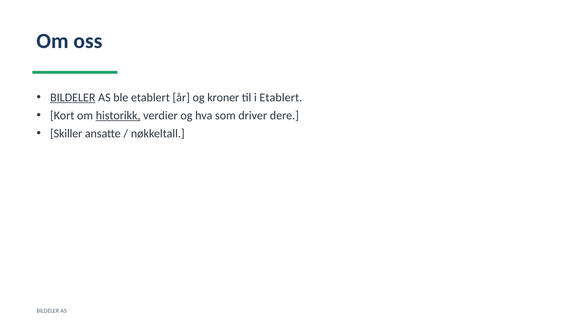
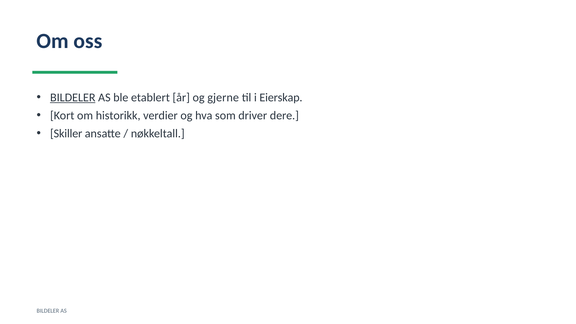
kroner: kroner -> gjerne (223, 98)
i Etablert: Etablert -> Eierskap (281, 98)
historikk underline: present -> none (118, 116)
